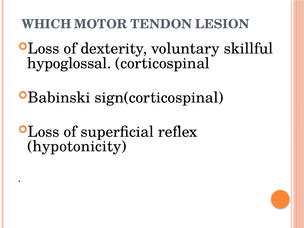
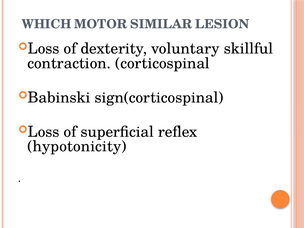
TENDON: TENDON -> SIMILAR (161, 24)
hypoglossal: hypoglossal -> contraction (69, 63)
